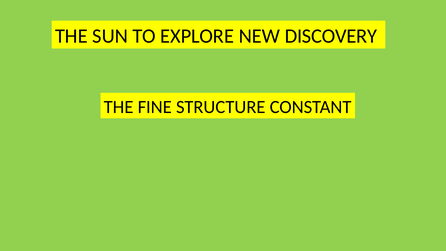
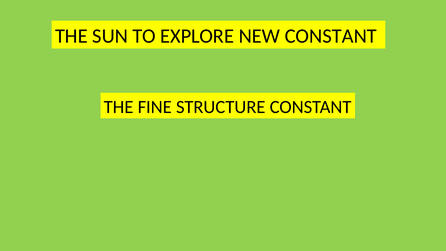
NEW DISCOVERY: DISCOVERY -> CONSTANT (331, 36)
